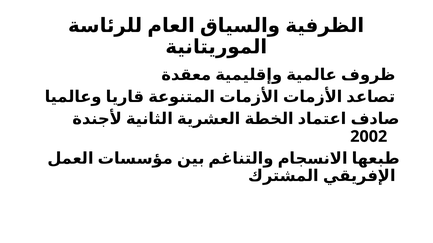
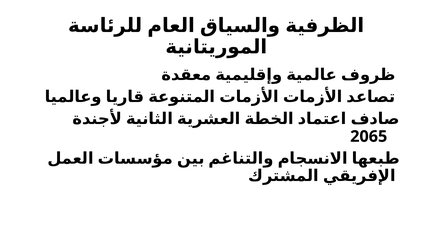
2002: 2002 -> 2065 (369, 137)
